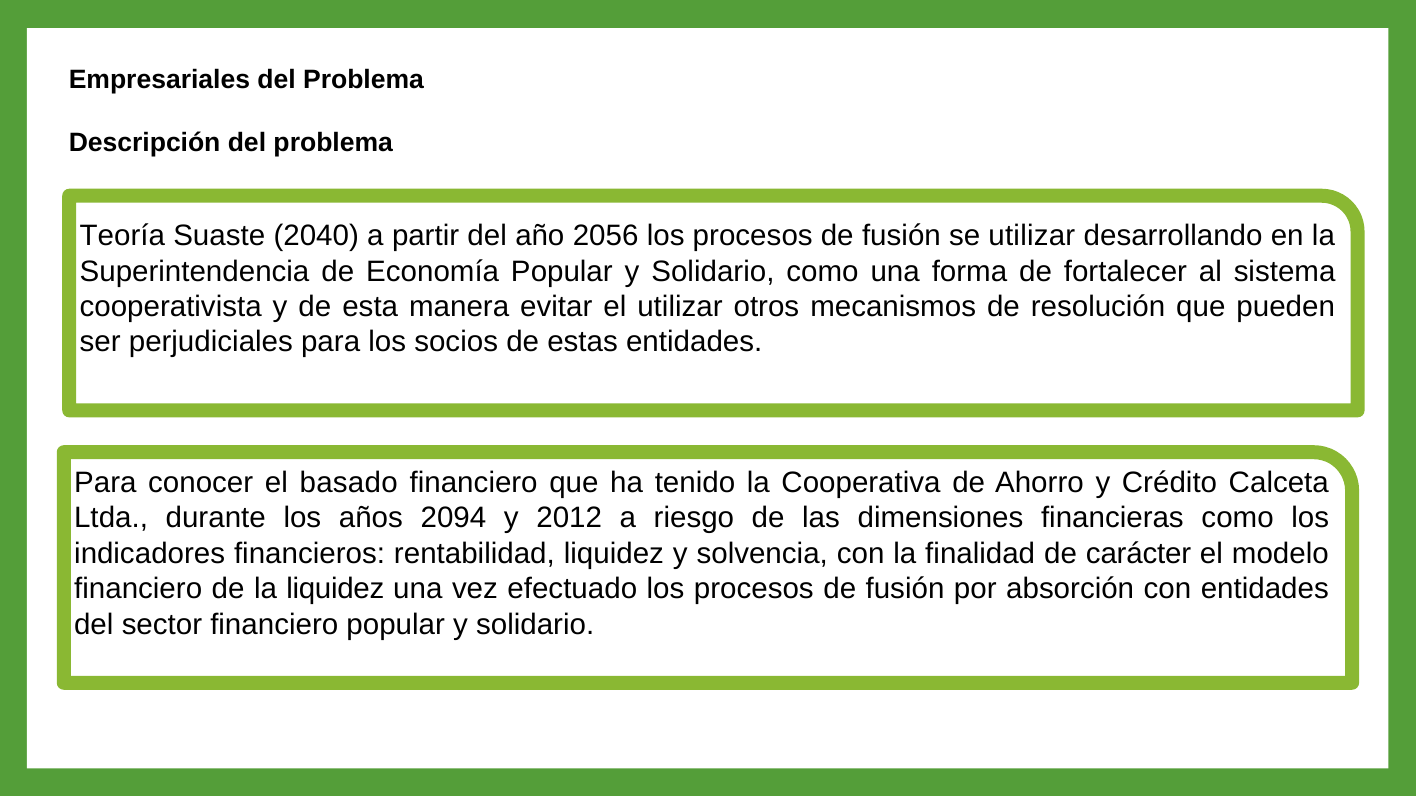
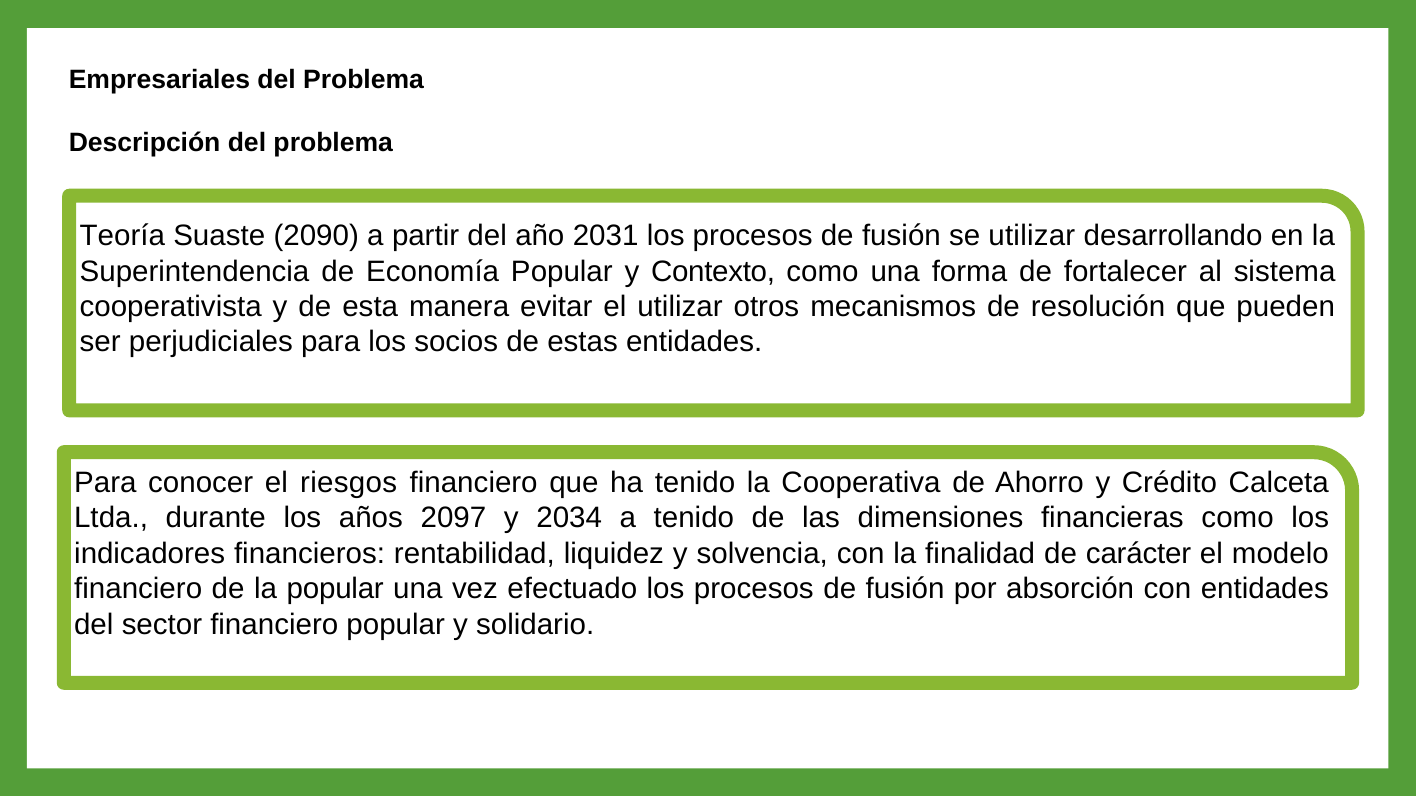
2040: 2040 -> 2090 (316, 236)
2056: 2056 -> 2031 (606, 236)
Economía Popular y Solidario: Solidario -> Contexto (713, 272)
basado: basado -> riesgos (349, 483)
2094: 2094 -> 2097 (453, 519)
2012: 2012 -> 2034 (569, 519)
a riesgo: riesgo -> tenido (694, 519)
la liquidez: liquidez -> popular (335, 589)
